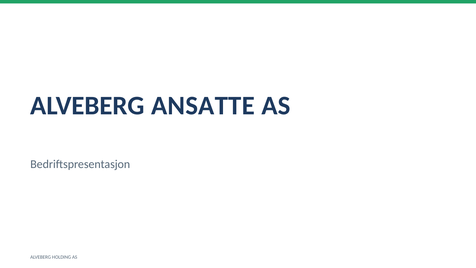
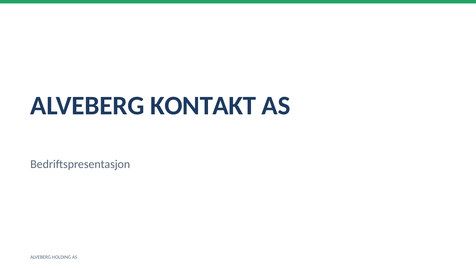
ANSATTE: ANSATTE -> KONTAKT (203, 106)
